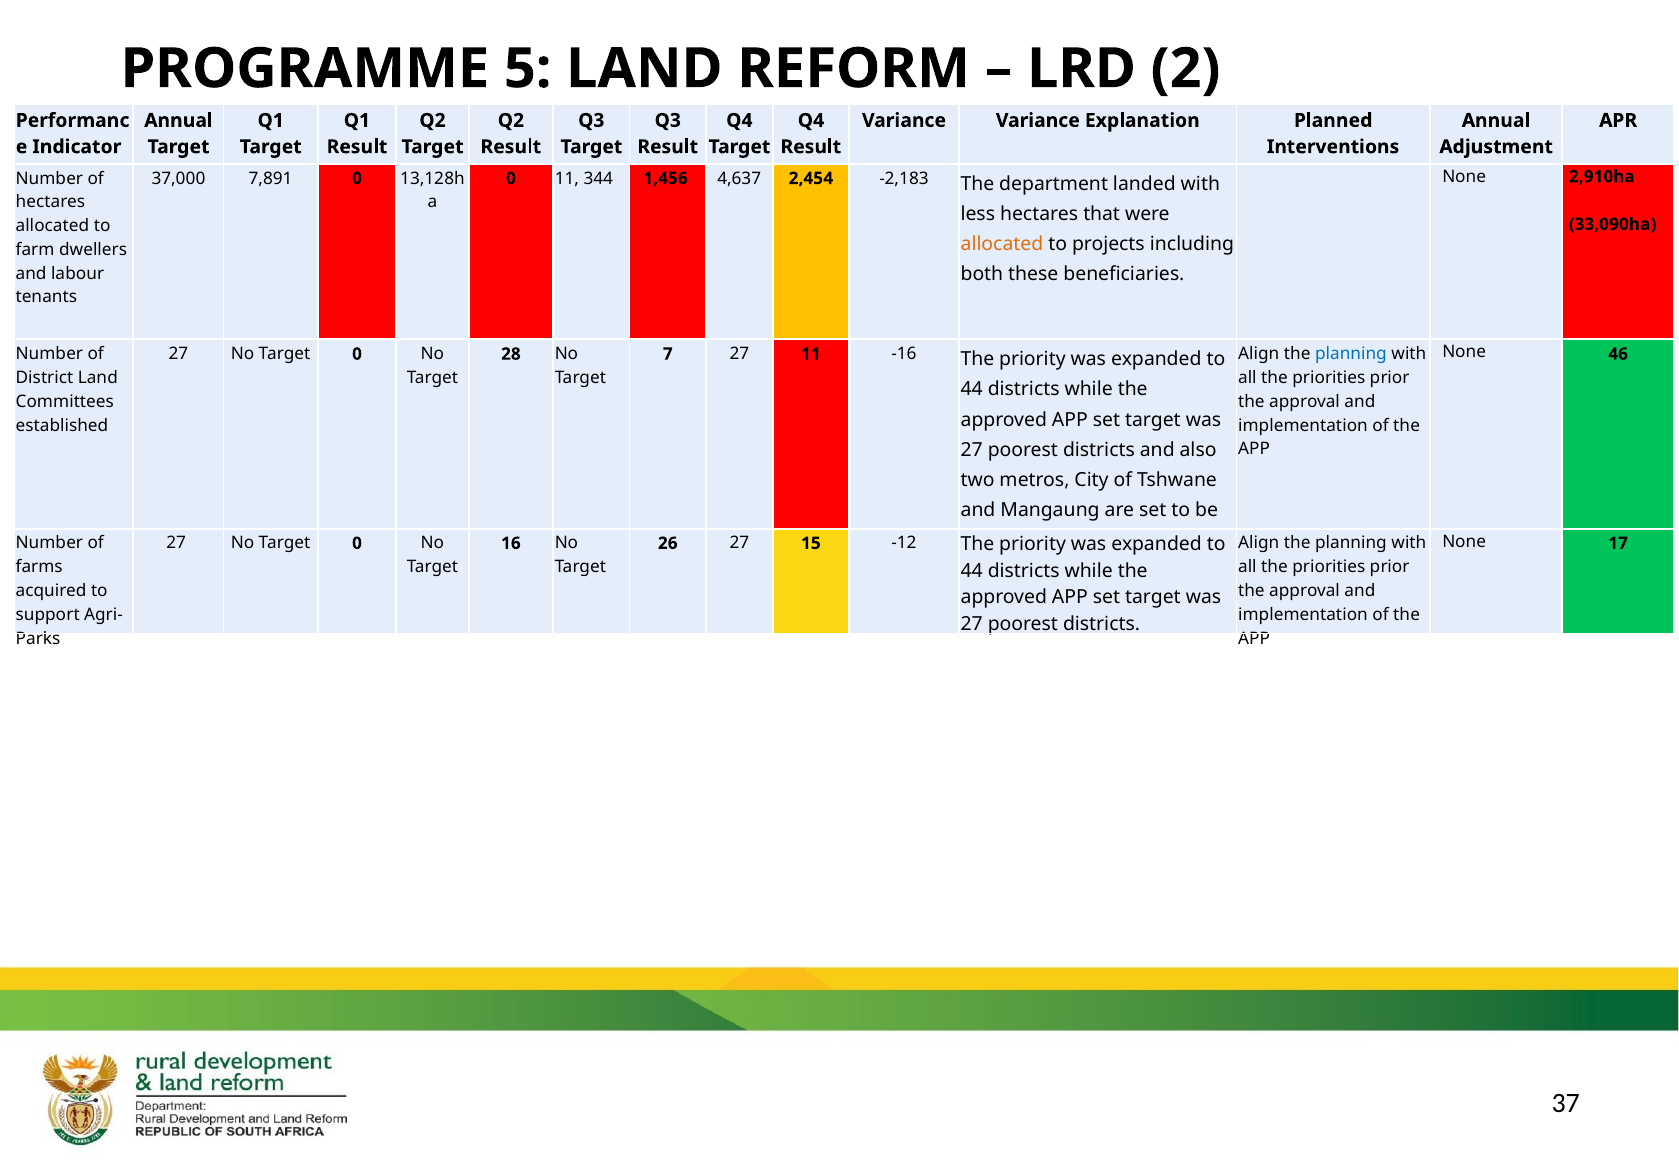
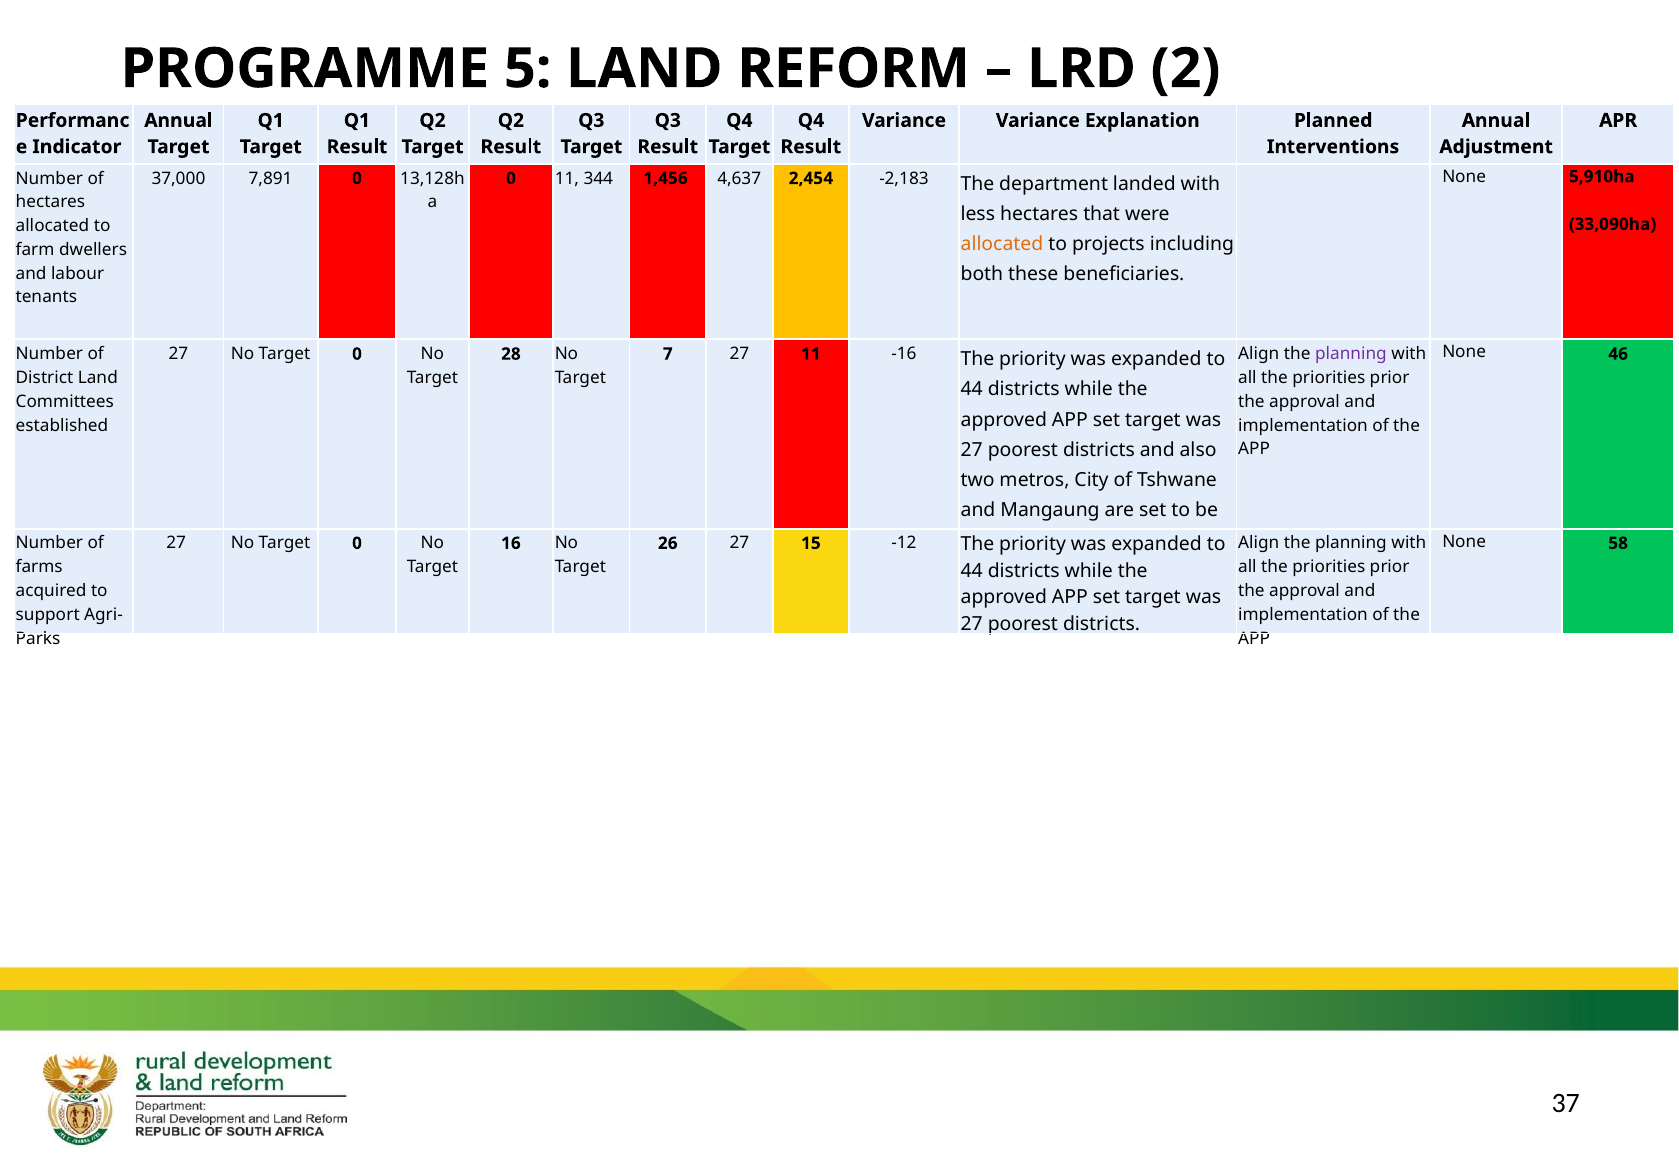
2,910ha: 2,910ha -> 5,910ha (1602, 177)
planning colour: blue -> purple (1351, 354)
17: 17 -> 58 (1618, 543)
